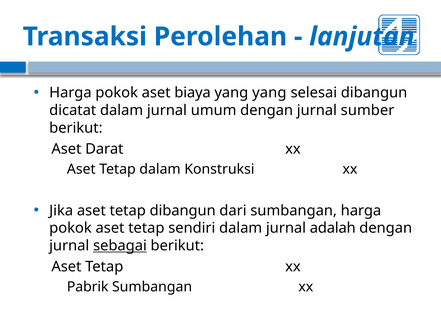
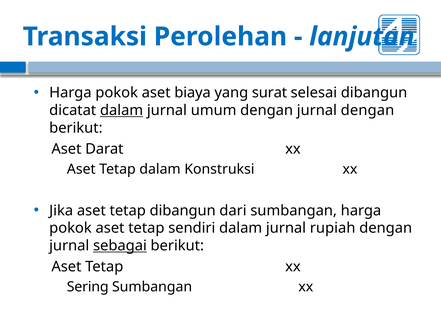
yang yang: yang -> surat (269, 93)
dalam underline: none -> present (122, 111)
jurnal sumber: sumber -> dengan (368, 111)
adalah: adalah -> rupiah (333, 229)
Pabrik: Pabrik -> Sering (88, 288)
